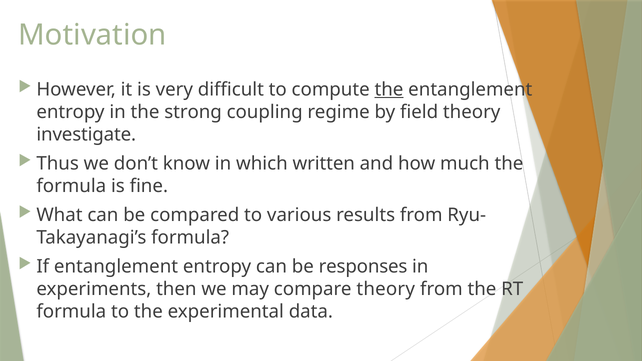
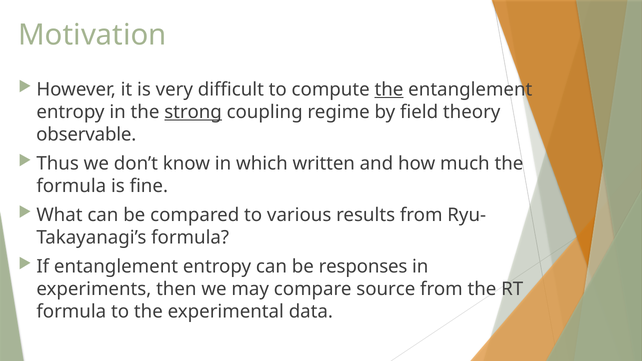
strong underline: none -> present (193, 112)
investigate: investigate -> observable (86, 135)
compare theory: theory -> source (386, 289)
